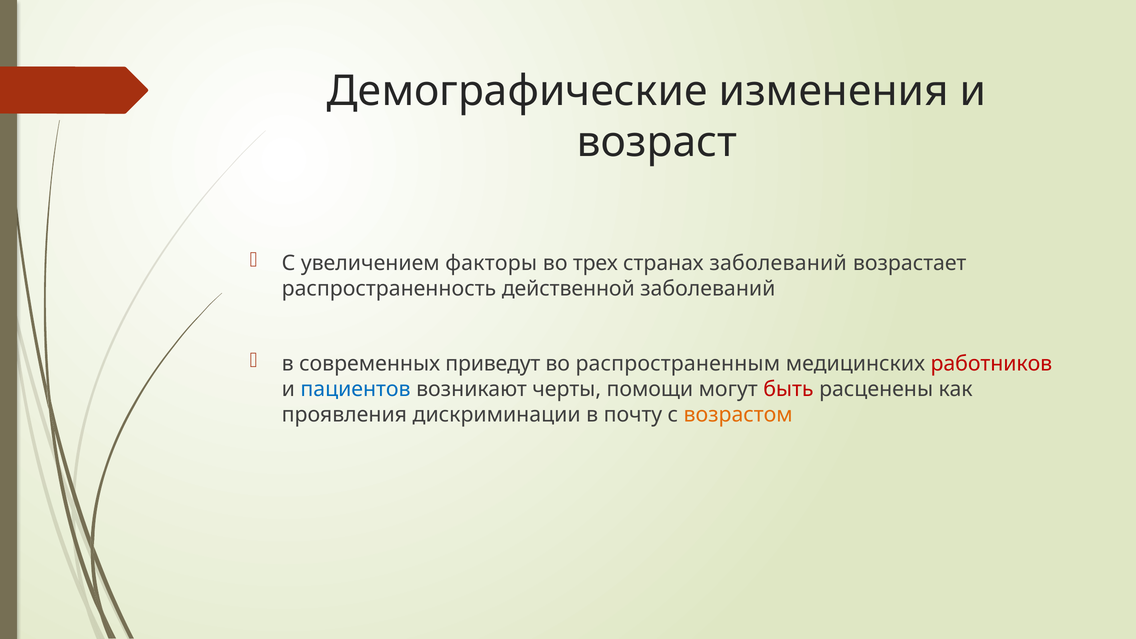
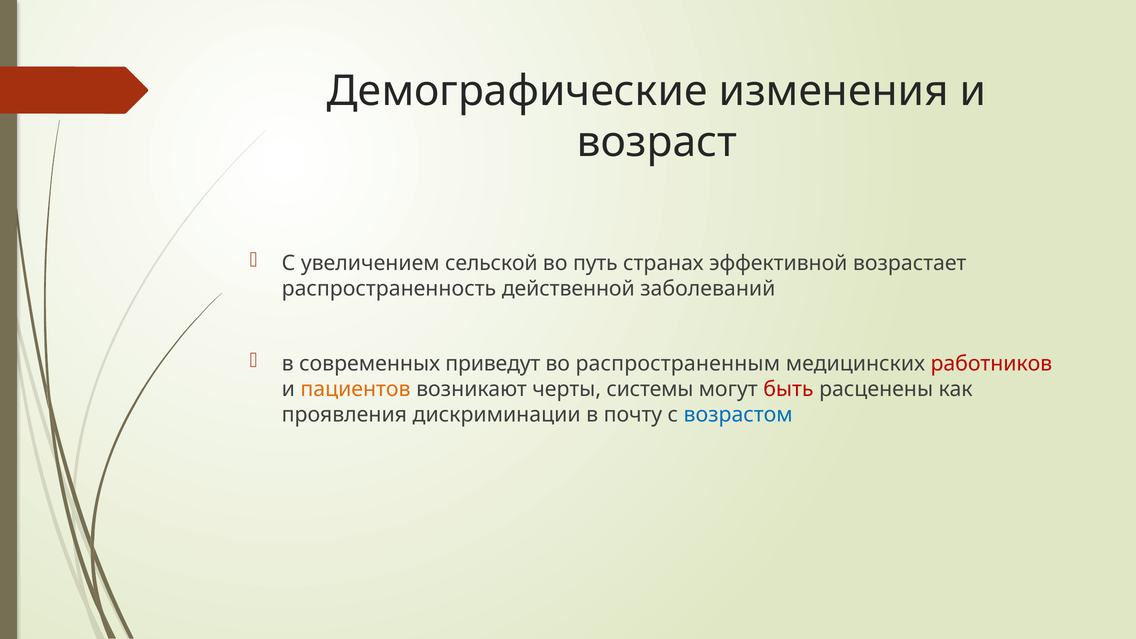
факторы: факторы -> сельской (491, 263)
трех: трех -> путь (595, 263)
странах заболеваний: заболеваний -> эффективной (778, 263)
пациентов colour: blue -> orange (356, 389)
помощи: помощи -> системы (650, 389)
возрастом colour: orange -> blue (738, 415)
